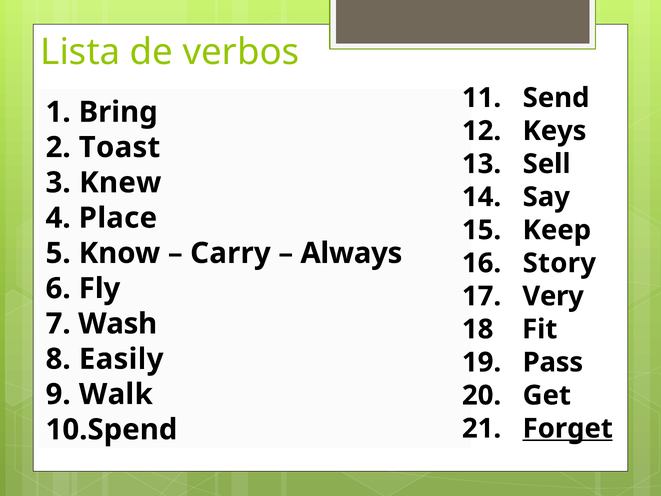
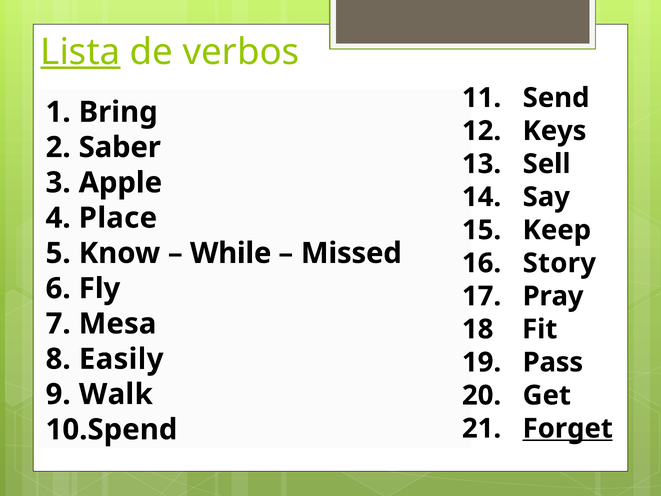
Lista underline: none -> present (80, 52)
Toast: Toast -> Saber (120, 147)
Knew: Knew -> Apple (120, 183)
Carry: Carry -> While (231, 253)
Always: Always -> Missed (351, 253)
Very: Very -> Pray (553, 296)
Wash: Wash -> Mesa (118, 324)
